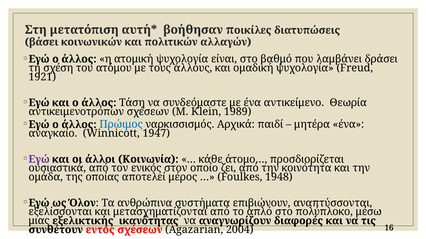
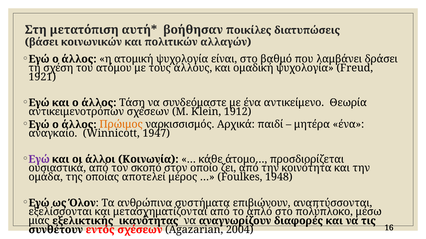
1989: 1989 -> 1912 (238, 112)
Πρώιμος colour: blue -> orange (121, 125)
ενικός: ενικός -> σκοπό (146, 169)
